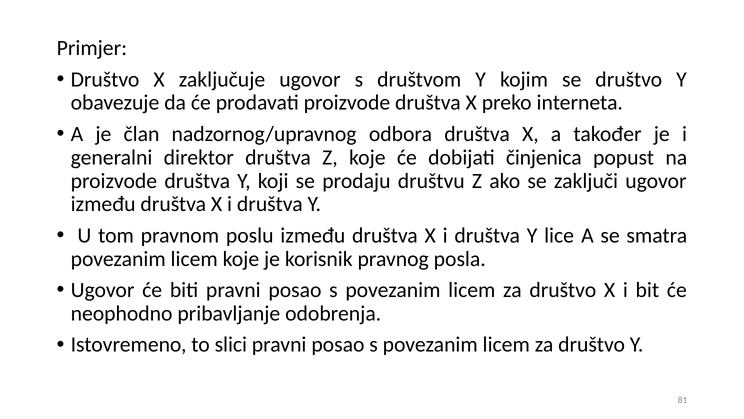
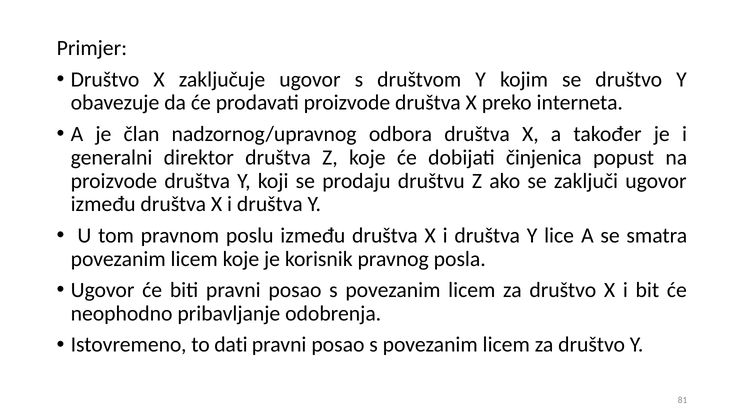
slici: slici -> dati (231, 344)
